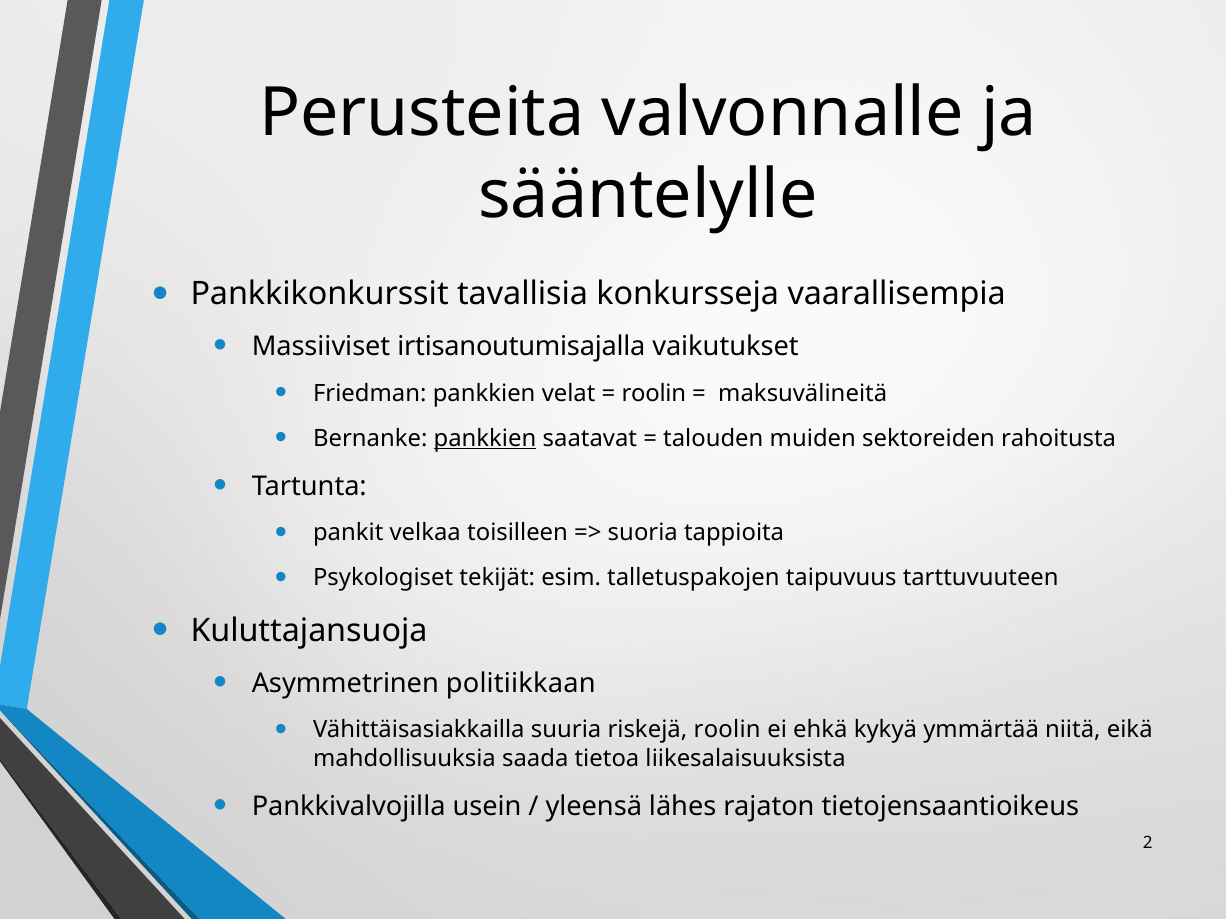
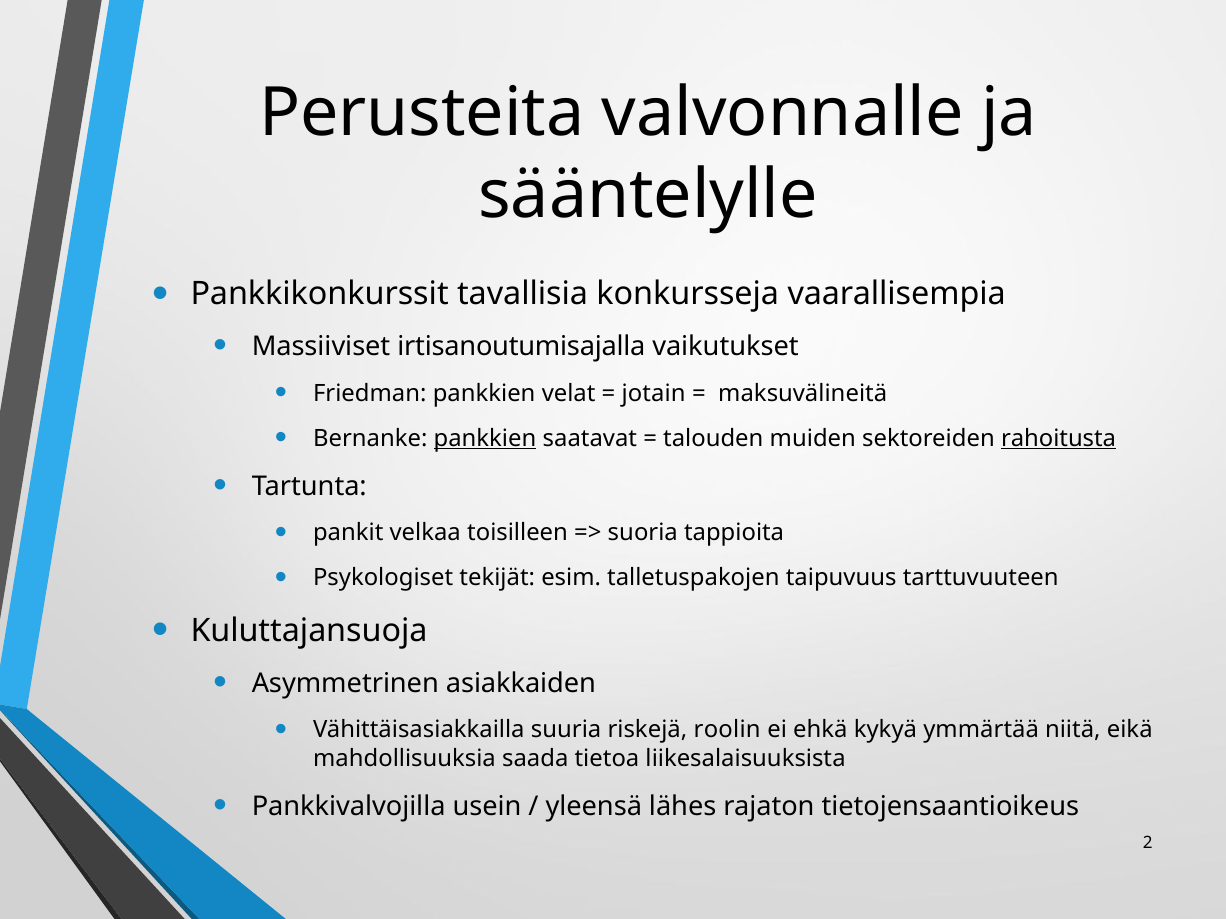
roolin: roolin -> jotain (654, 394)
rahoitusta underline: none -> present (1059, 439)
politiikkaan: politiikkaan -> asiakkaiden (521, 683)
